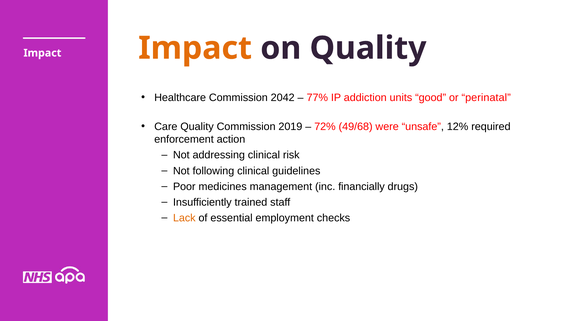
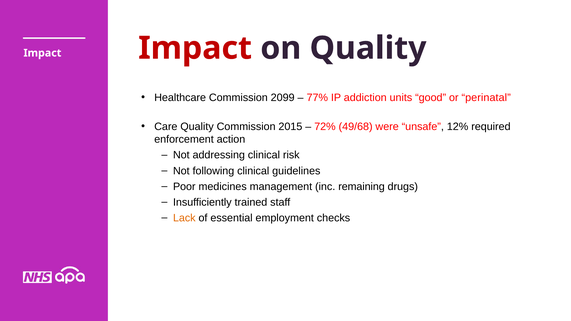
Impact colour: orange -> red (195, 48)
2042: 2042 -> 2099 (283, 98)
2019: 2019 -> 2015 (290, 127)
financially: financially -> remaining (361, 187)
